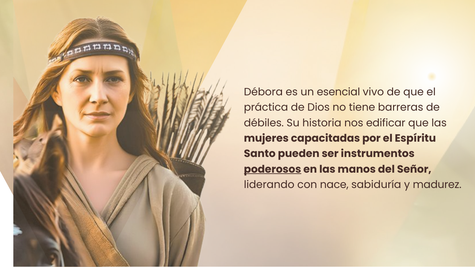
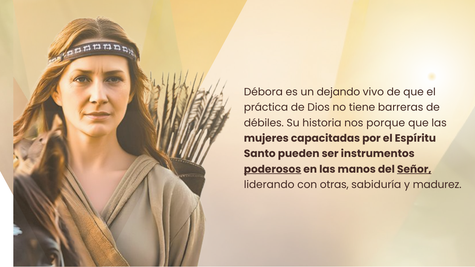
esencial: esencial -> dejando (338, 92)
edificar: edificar -> porque (386, 123)
Señor underline: none -> present (414, 169)
nace: nace -> otras (334, 185)
